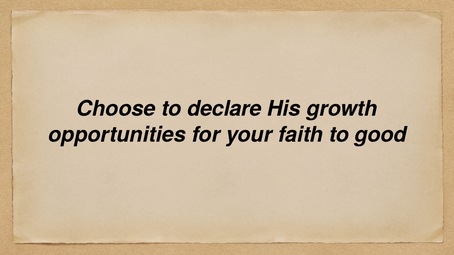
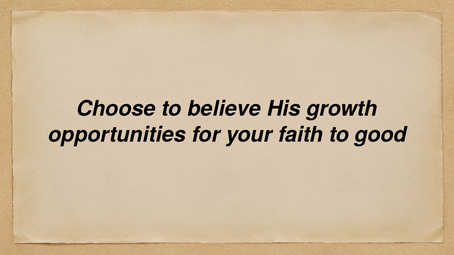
declare: declare -> believe (224, 109)
